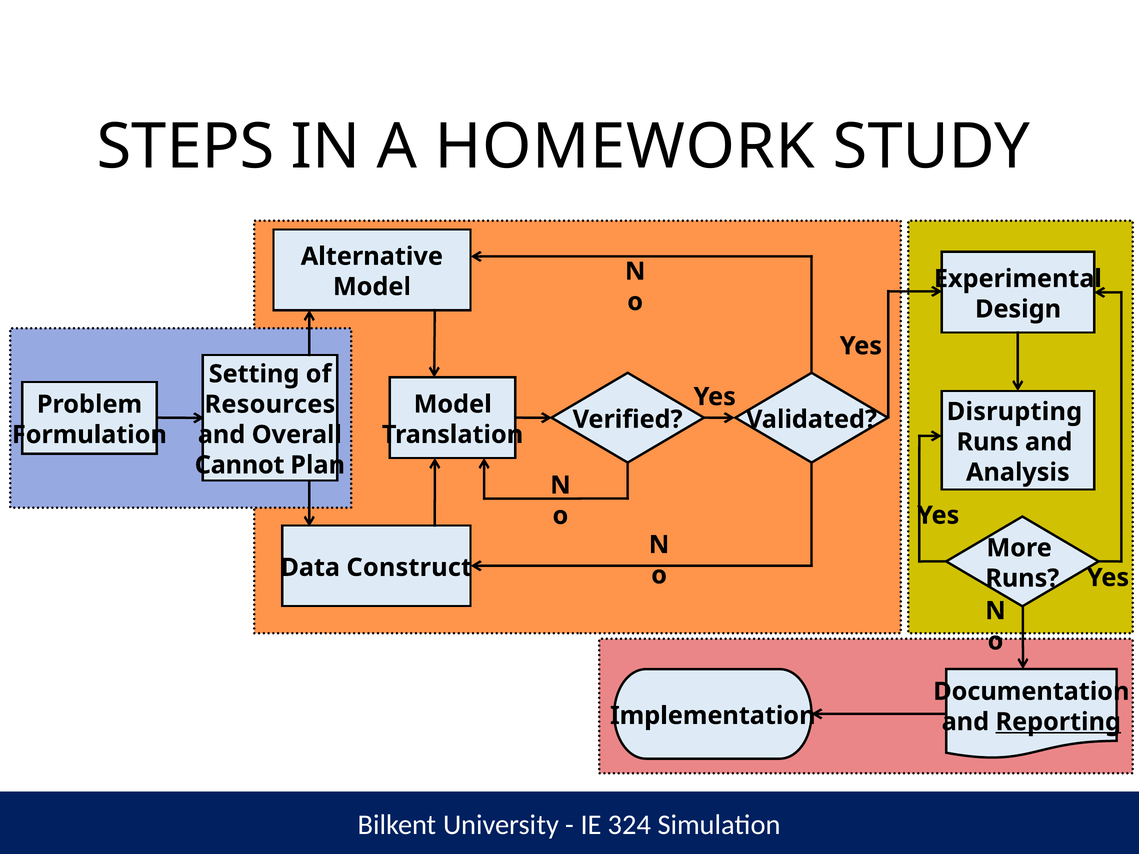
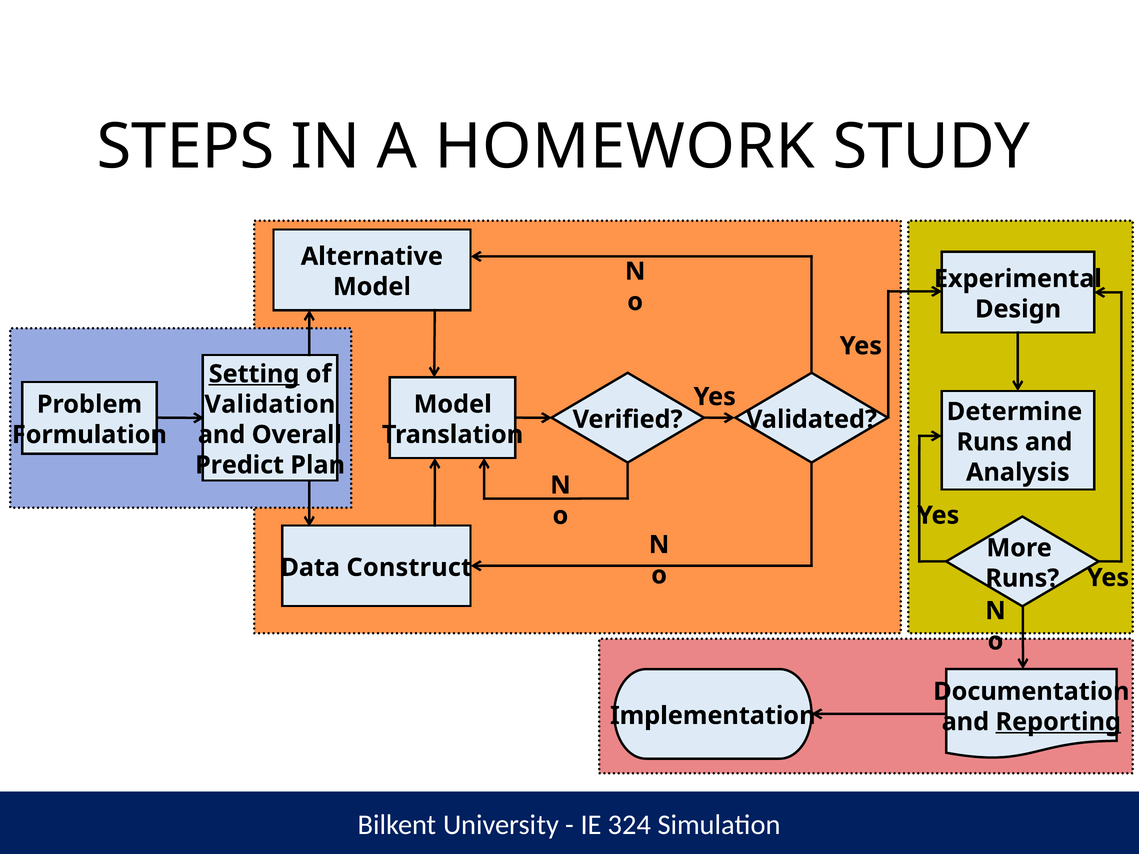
Setting underline: none -> present (254, 374)
Resources: Resources -> Validation (270, 404)
Disrupting: Disrupting -> Determine (1014, 412)
Cannot: Cannot -> Predict (240, 465)
